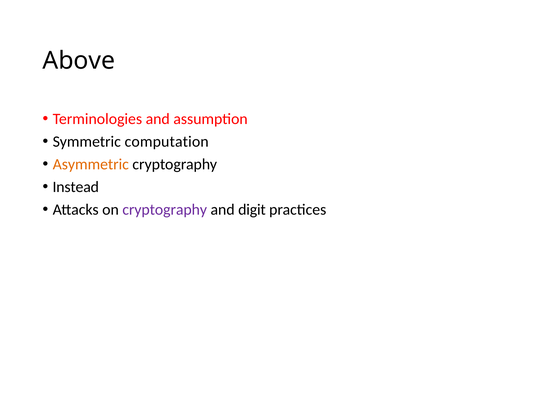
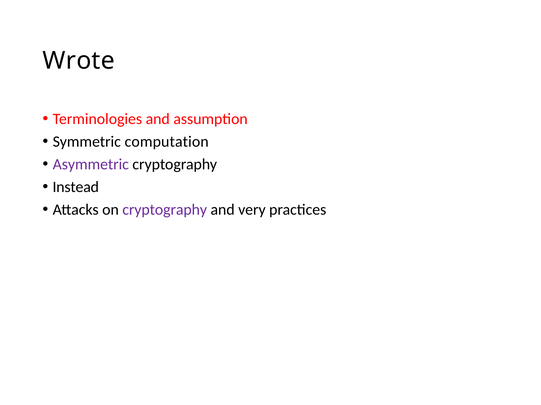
Above: Above -> Wrote (79, 61)
Asymmetric colour: orange -> purple (91, 165)
digit: digit -> very (252, 210)
